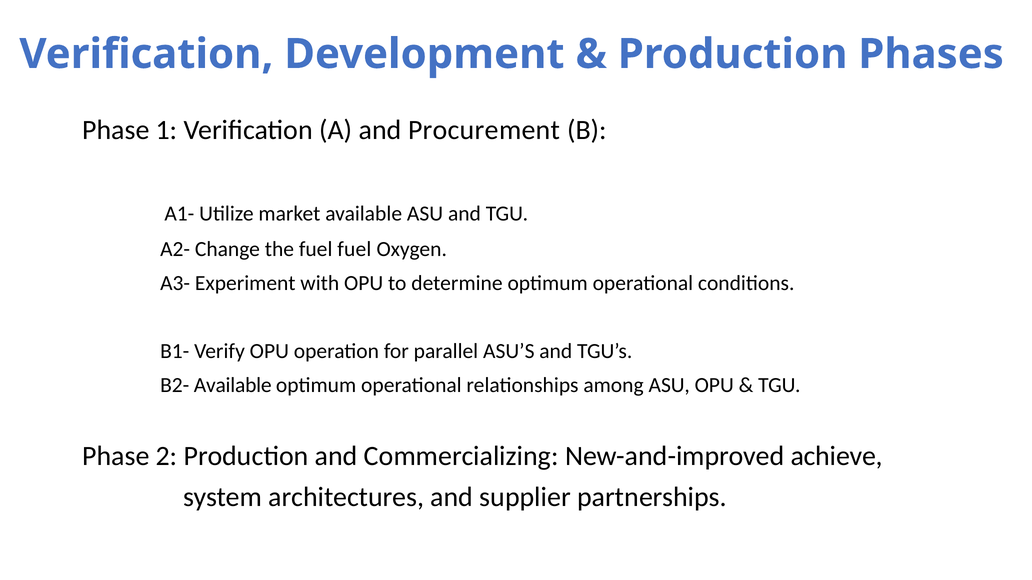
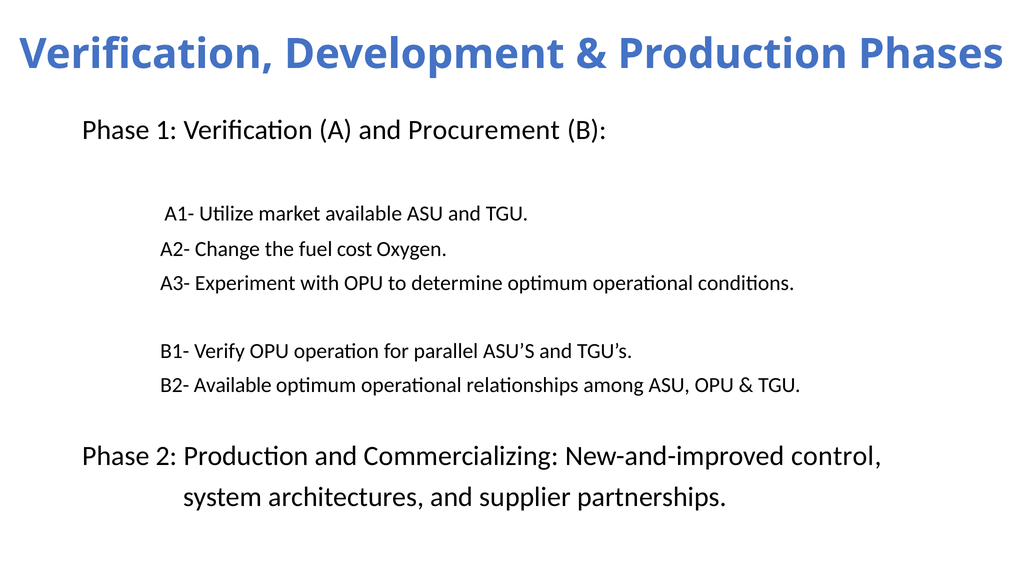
fuel fuel: fuel -> cost (355, 249)
achieve: achieve -> control (836, 457)
